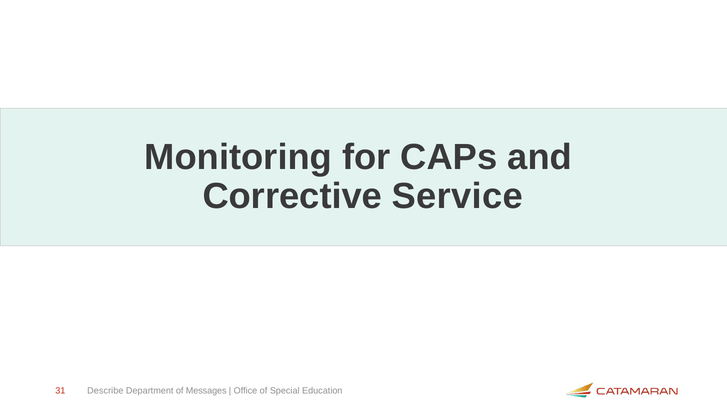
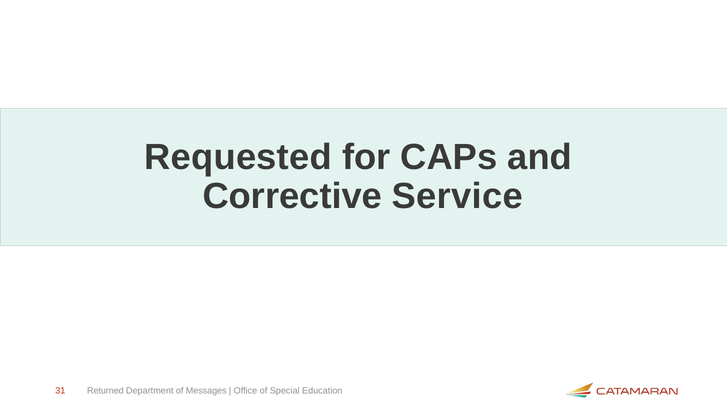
Monitoring: Monitoring -> Requested (238, 157)
Describe: Describe -> Returned (105, 391)
